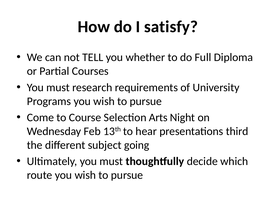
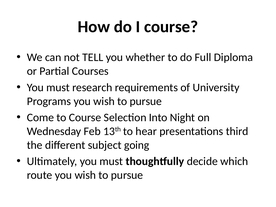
I satisfy: satisfy -> course (171, 27)
Arts: Arts -> Into (158, 117)
